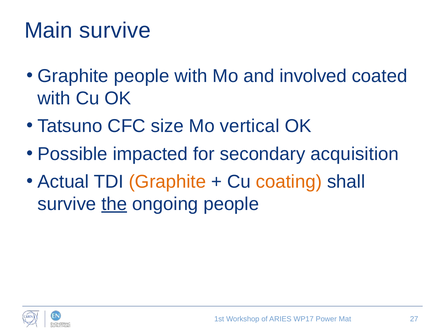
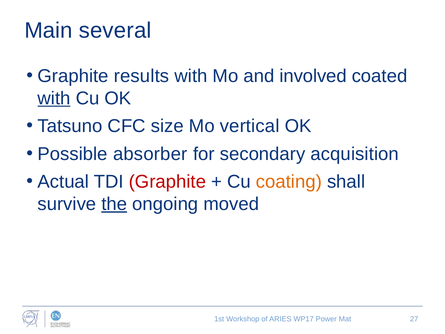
Main survive: survive -> several (115, 30)
Graphite people: people -> results (142, 76)
with underline: none -> present (54, 98)
impacted: impacted -> absorber (150, 154)
Graphite colour: orange -> red (167, 182)
ongoing people: people -> moved (231, 204)
